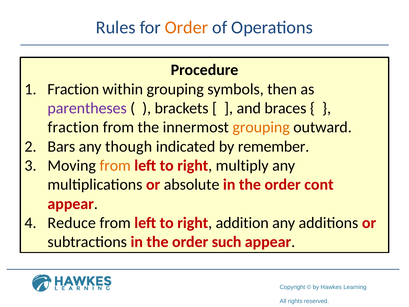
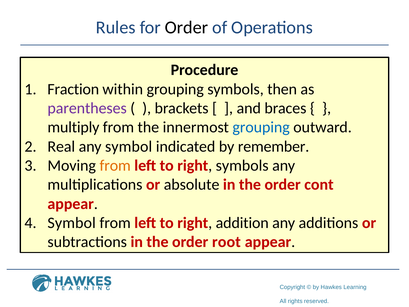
Order colour: orange -> black (187, 27)
fraction: fraction -> multiply (73, 127)
grouping colour: orange -> blue (261, 127)
Bars: Bars -> Real (61, 146)
any though: though -> symbol (129, 146)
right multiply: multiply -> symbols (242, 165)
Reduce: Reduce -> Symbol (72, 223)
such: such -> root (226, 242)
